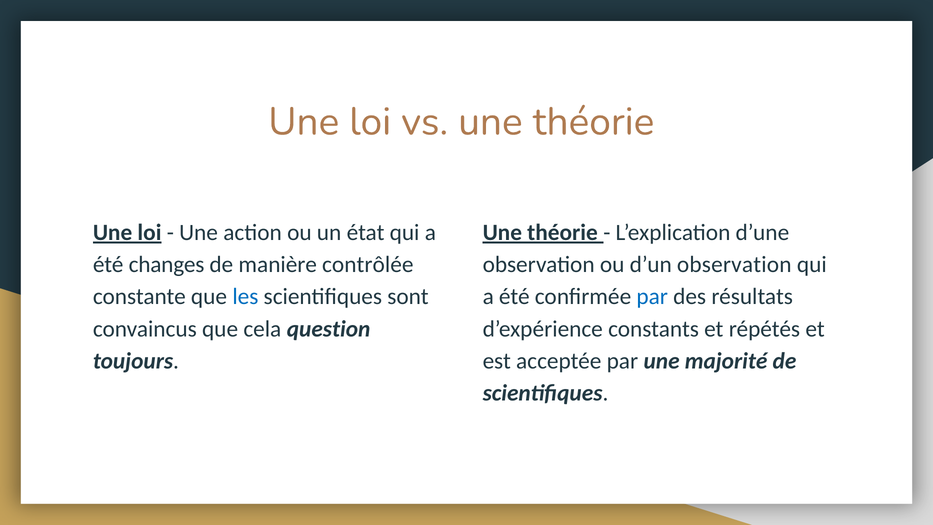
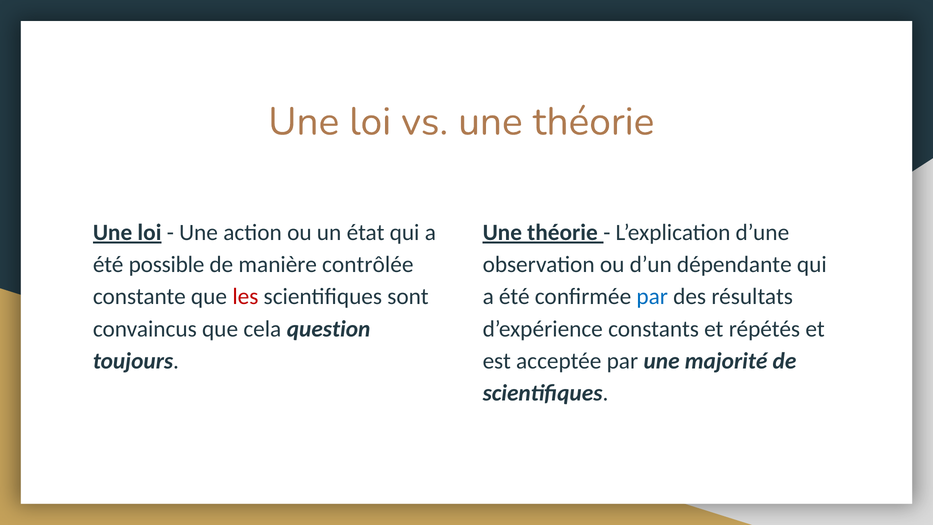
changes: changes -> possible (167, 264)
d’un observation: observation -> dépendante (734, 264)
les colour: blue -> red (245, 297)
